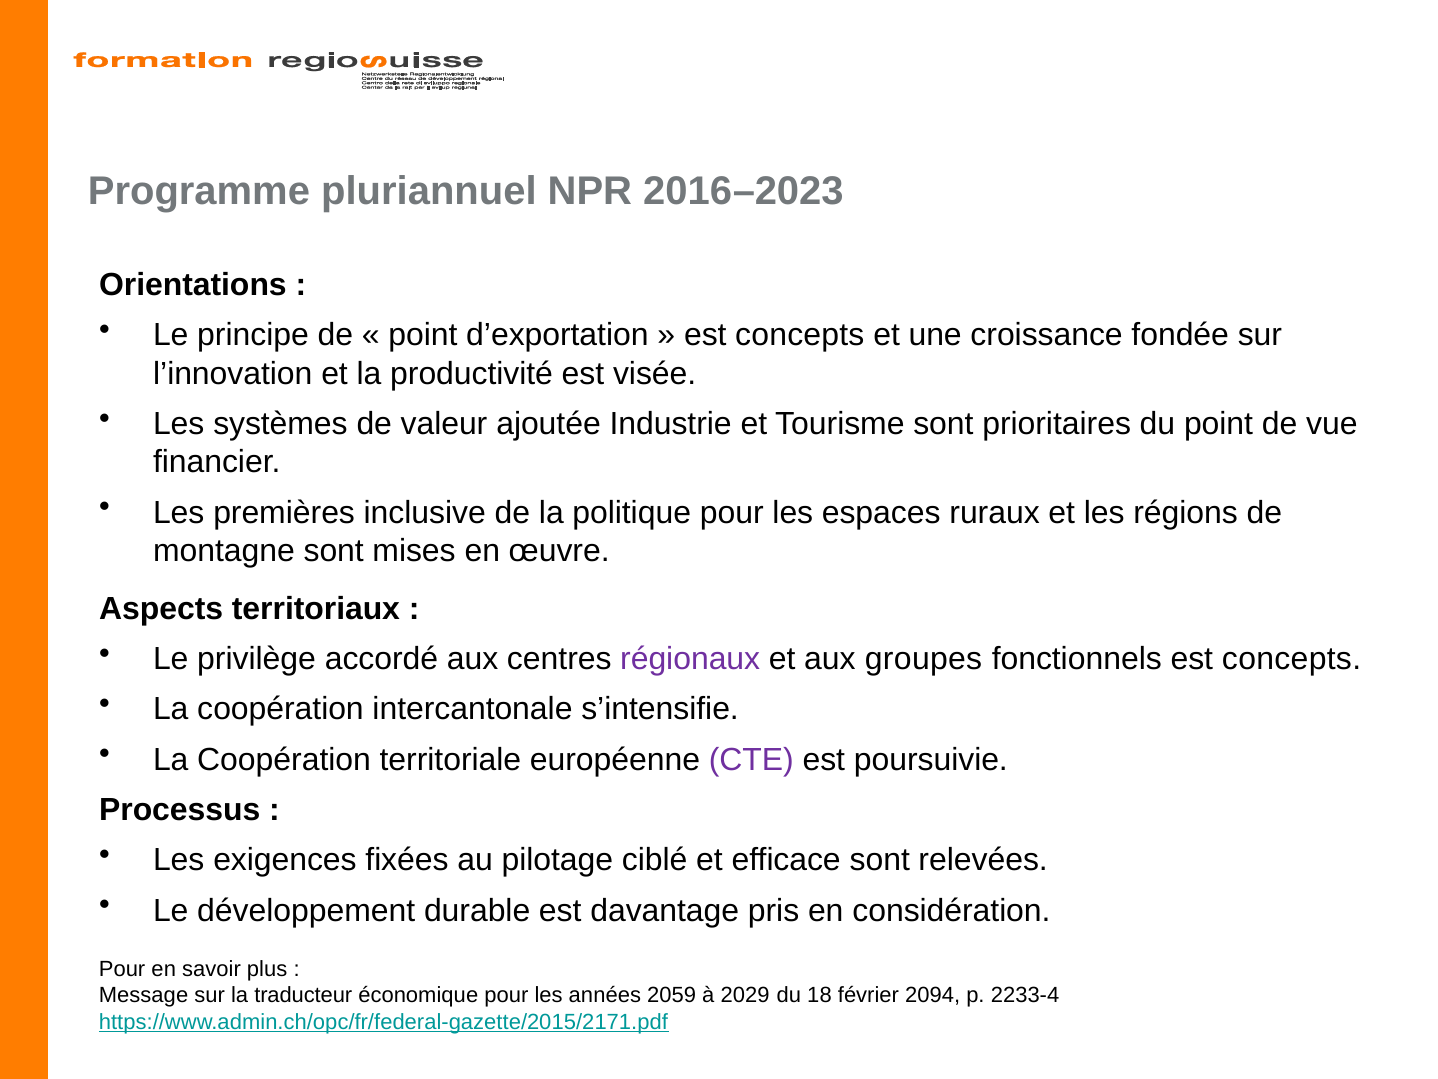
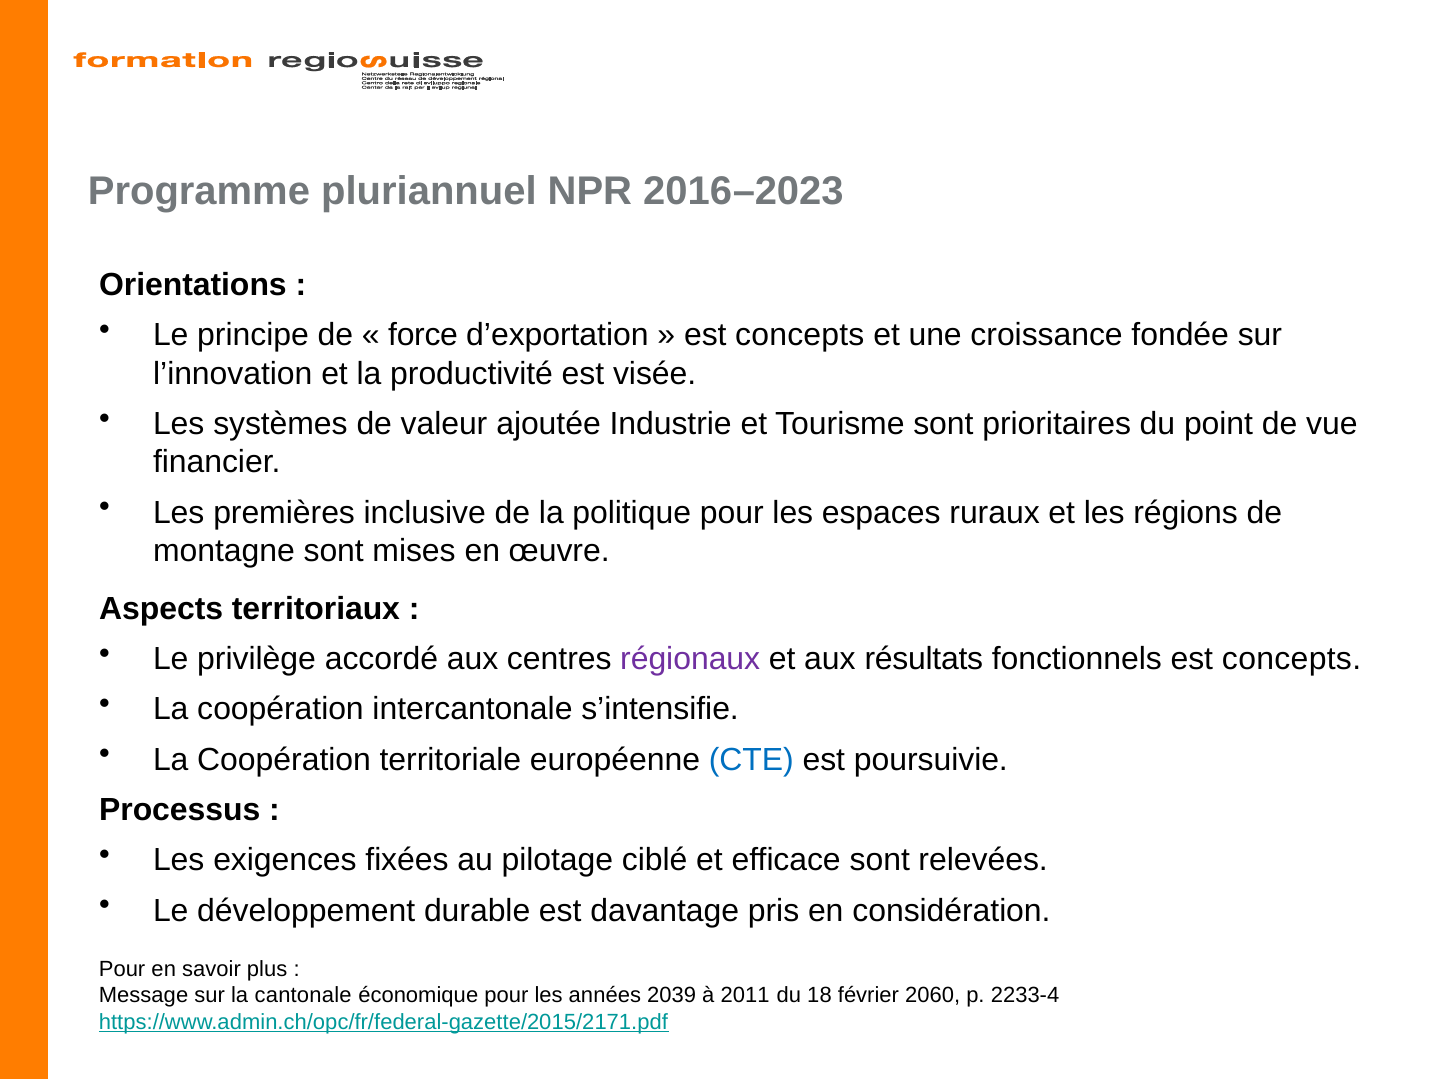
point: point -> force (423, 335)
groupes: groupes -> résultats (924, 659)
CTE colour: purple -> blue (751, 759)
traducteur: traducteur -> cantonale (303, 995)
2059: 2059 -> 2039 (672, 995)
2029: 2029 -> 2011 (745, 995)
2094: 2094 -> 2060 (933, 995)
